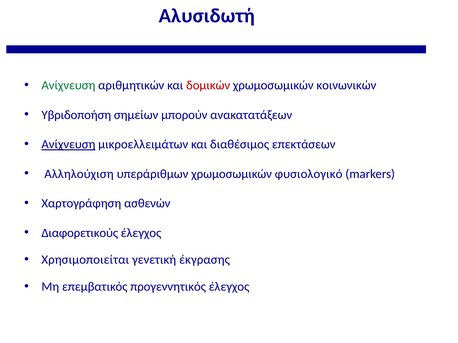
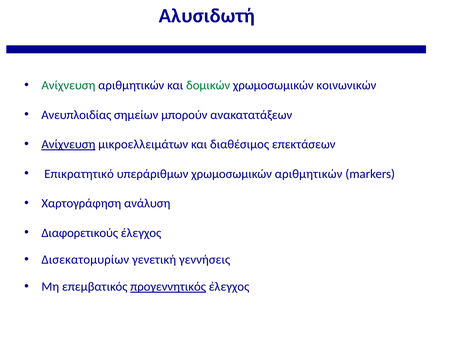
δομικών colour: red -> green (208, 86)
Υβριδοποήση: Υβριδοποήση -> Ανευπλοιδίας (76, 115)
Αλληλούχιση: Αλληλούχιση -> Επικρατητικό (79, 174)
χρωμοσωμικών φυσιολογικό: φυσιολογικό -> αριθμητικών (309, 174)
ασθενών: ασθενών -> ανάλυση (147, 204)
Χρησιμοποιείται: Χρησιμοποιείται -> Δισεκατομυρίων (85, 260)
έκγρασης: έκγρασης -> γεννήσεις (205, 260)
προγεννητικός underline: none -> present (168, 287)
